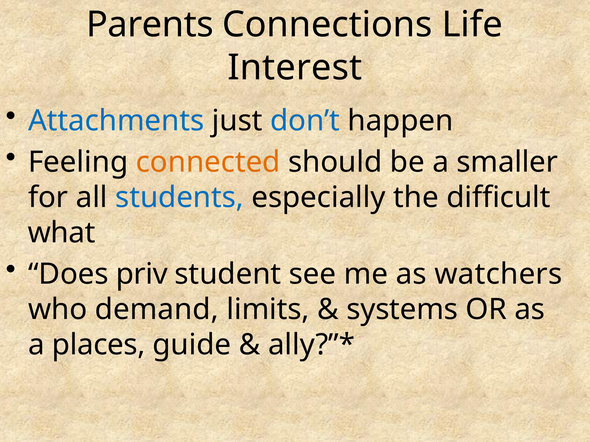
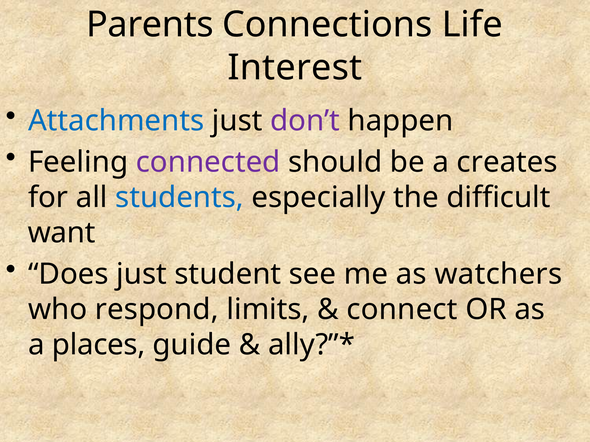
don’t colour: blue -> purple (305, 121)
connected colour: orange -> purple (208, 162)
smaller: smaller -> creates (507, 162)
what: what -> want (62, 233)
Does priv: priv -> just (142, 274)
demand: demand -> respond (157, 310)
systems: systems -> connect (402, 310)
